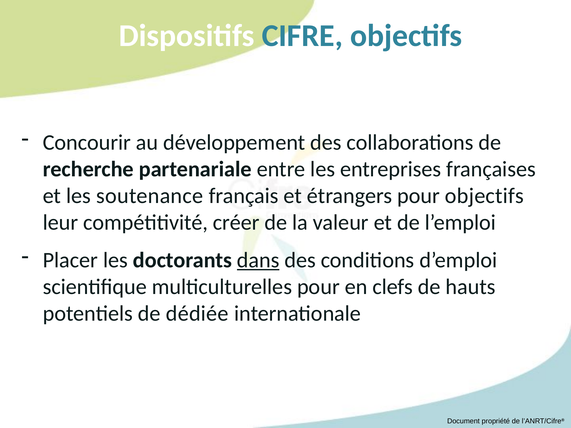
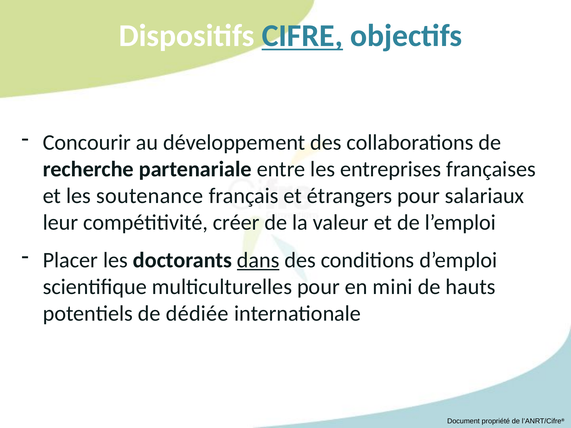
CIFRE underline: none -> present (302, 36)
pour objectifs: objectifs -> salariaux (485, 196)
clefs: clefs -> mini (393, 287)
